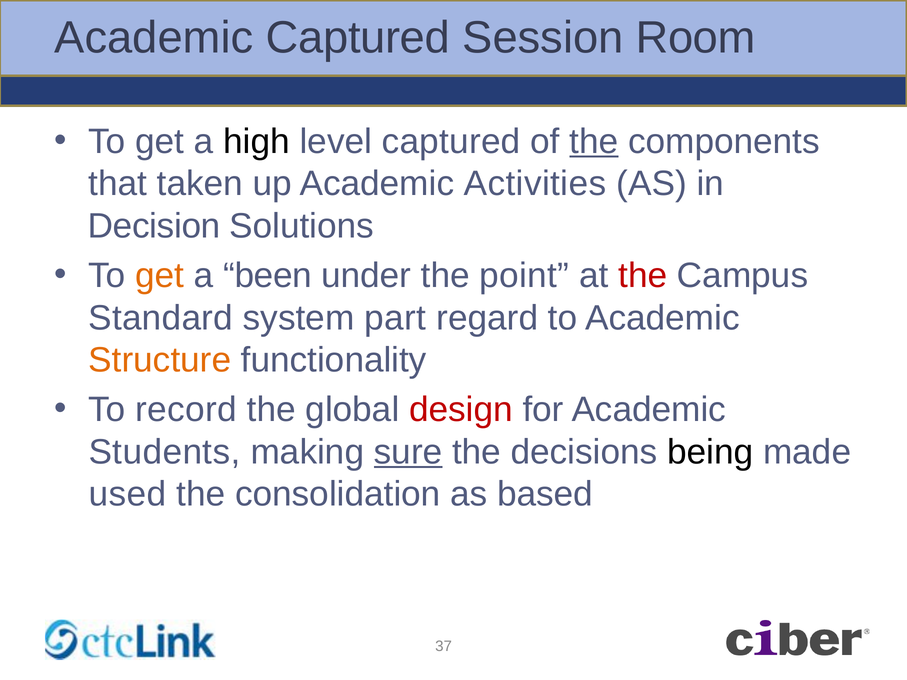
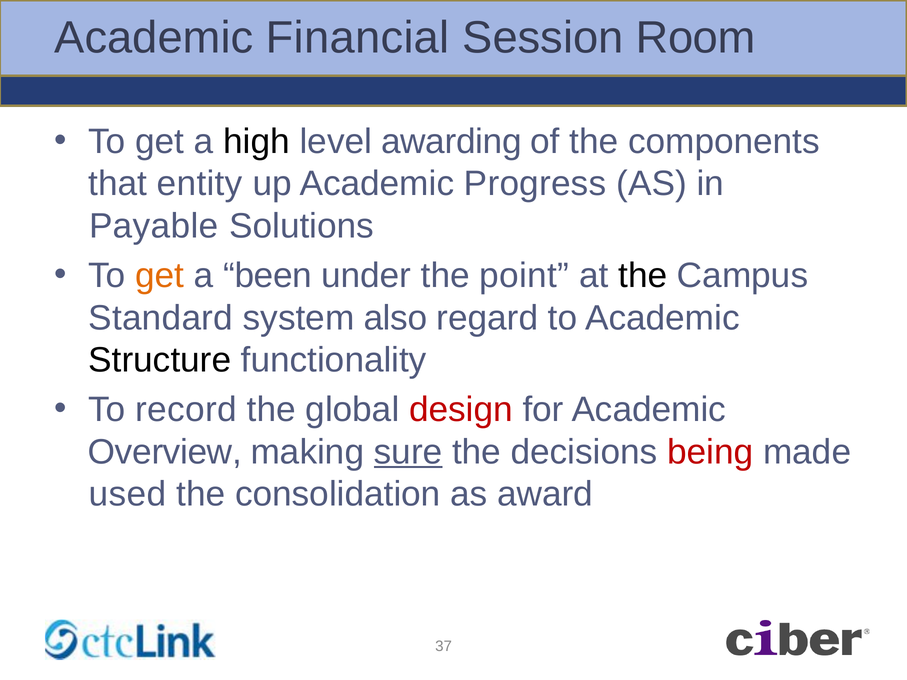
Academic Captured: Captured -> Financial (358, 38)
level captured: captured -> awarding (451, 142)
the underline: present -> none (594, 142)
taken: taken -> entity (200, 184)
Activities: Activities -> Progress (535, 184)
Decision: Decision -> Payable (154, 226)
the colour: red -> black (643, 276)
part: part -> also (396, 318)
Structure colour: orange -> black (160, 360)
Students: Students -> Overview (165, 452)
being colour: black -> red (710, 452)
based: based -> award (545, 494)
